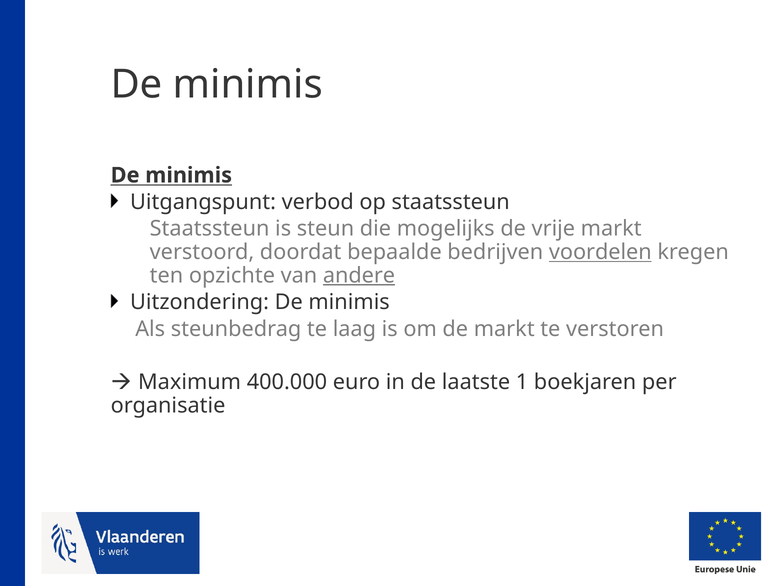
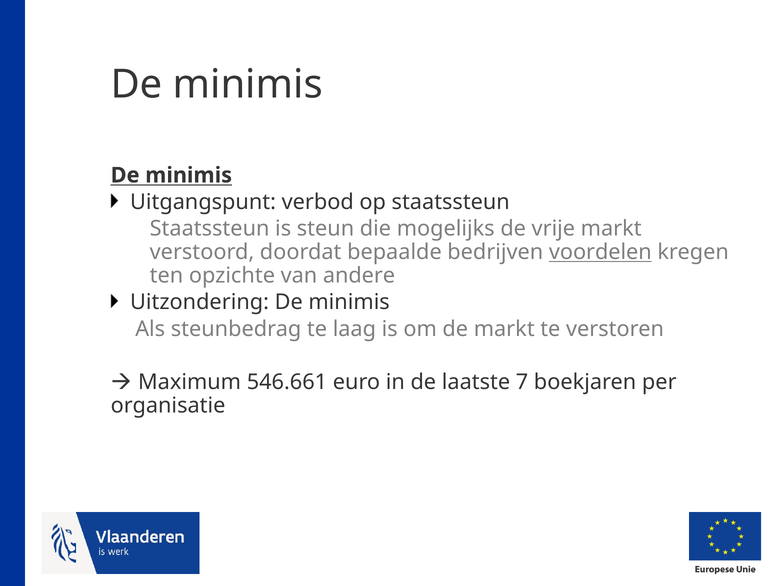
andere underline: present -> none (359, 275)
400.000: 400.000 -> 546.661 (287, 382)
1: 1 -> 7 (522, 382)
